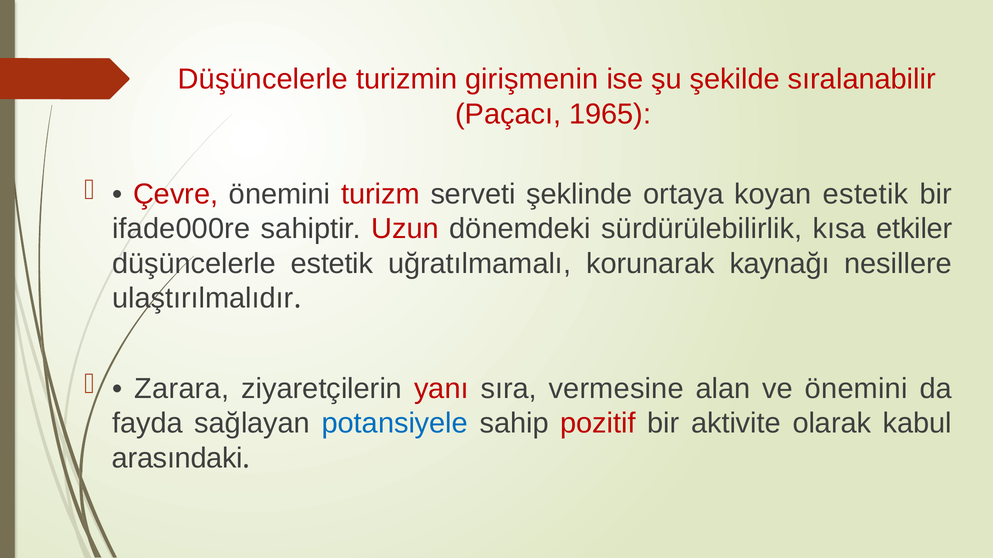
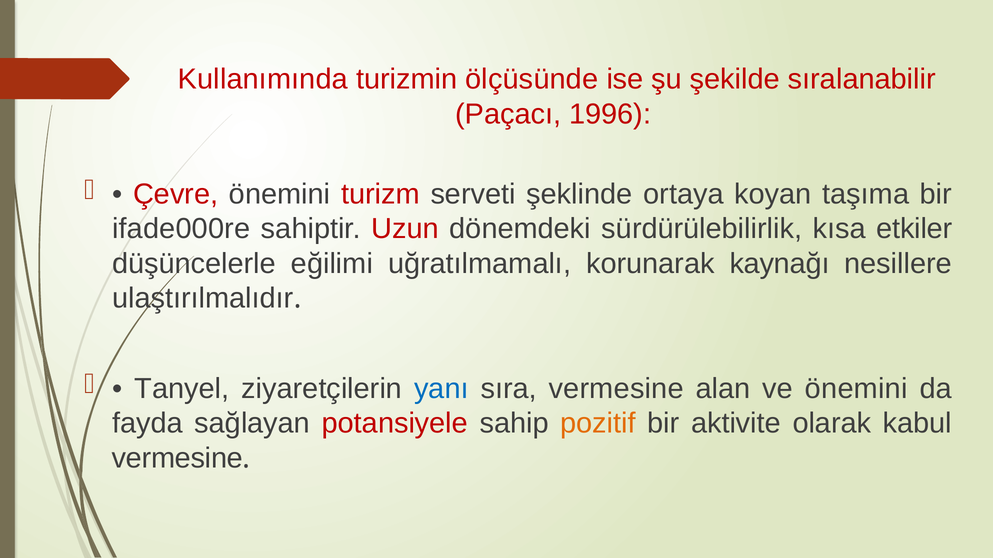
Düşüncelerle: Düşüncelerle -> Kullanımında (263, 79)
girişmenin: girişmenin -> ölçüsünde (532, 79)
1965: 1965 -> 1996 (610, 114)
koyan estetik: estetik -> taşıma (866, 194)
düşüncelerle estetik: estetik -> eğilimi (332, 264)
Zarara: Zarara -> Tanyel (182, 389)
yanı colour: red -> blue (441, 389)
potansiyele colour: blue -> red (395, 424)
pozitif colour: red -> orange (598, 424)
arasındaki: arasındaki -> vermesine (177, 458)
